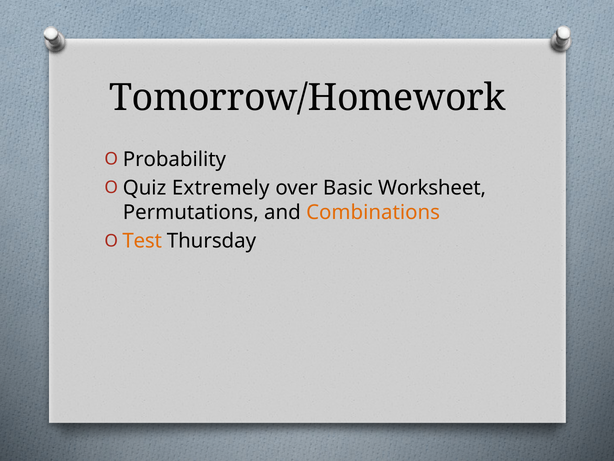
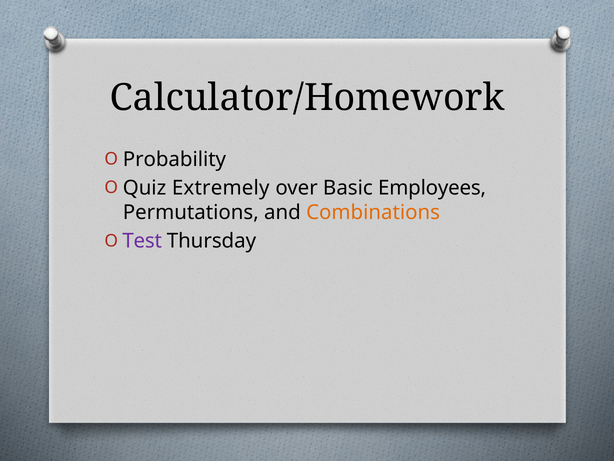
Tomorrow/Homework: Tomorrow/Homework -> Calculator/Homework (307, 98)
Worksheet: Worksheet -> Employees (432, 188)
Test colour: orange -> purple (142, 241)
